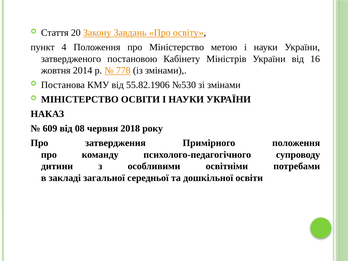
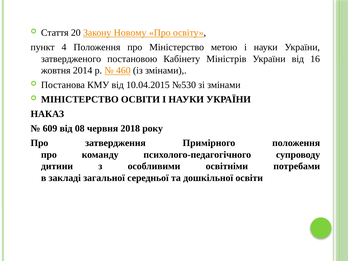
Завдань: Завдань -> Новому (130, 33)
778: 778 -> 460 (123, 70)
55.82.1906: 55.82.1906 -> 10.04.2015 (148, 85)
